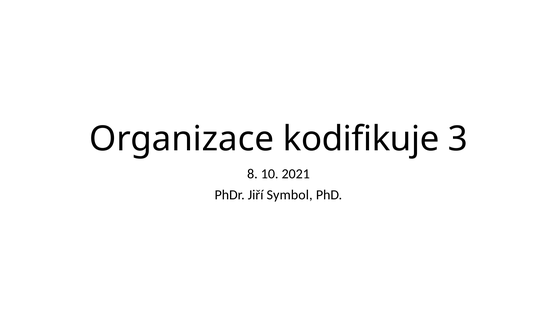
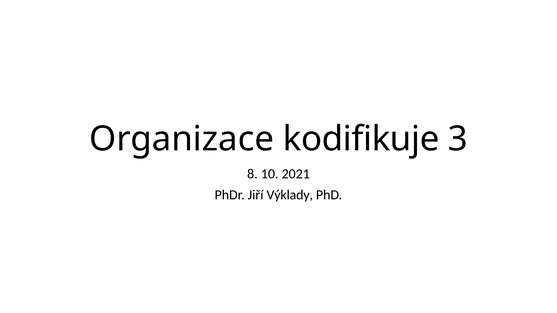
Symbol: Symbol -> Výklady (290, 195)
